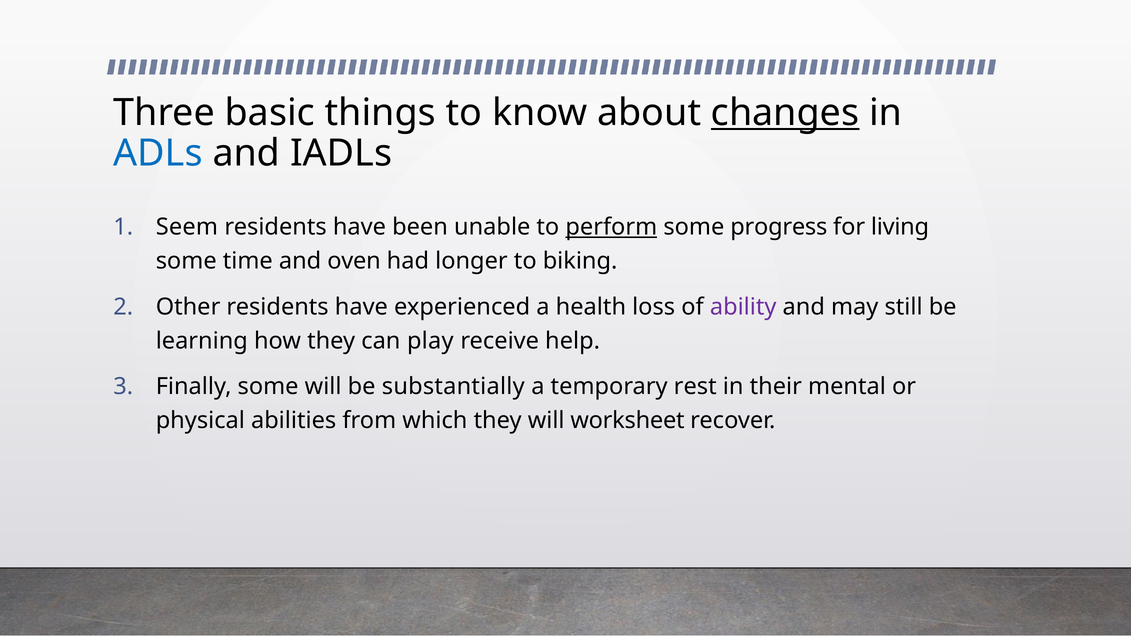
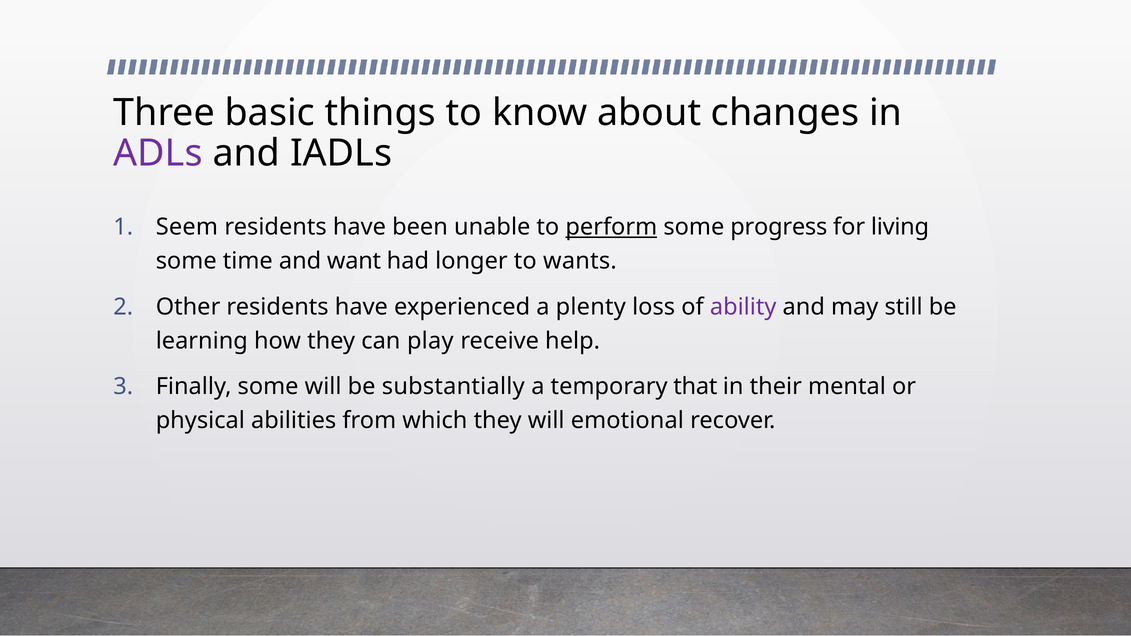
changes underline: present -> none (785, 113)
ADLs colour: blue -> purple (158, 154)
oven: oven -> want (354, 261)
biking: biking -> wants (580, 261)
health: health -> plenty (591, 307)
rest: rest -> that (695, 387)
worksheet: worksheet -> emotional (627, 421)
